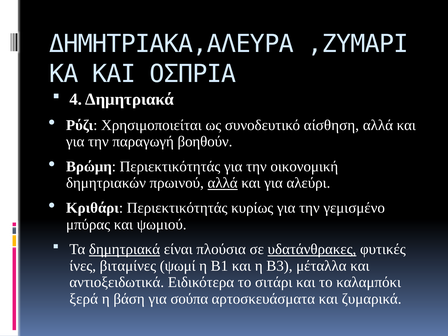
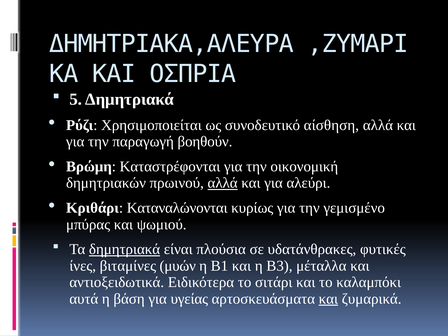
4: 4 -> 5 (76, 99)
Βρώμη Περιεκτικότητάς: Περιεκτικότητάς -> Καταστρέφονται (170, 167)
Κριθάρι Περιεκτικότητάς: Περιεκτικότητάς -> Καταναλώνονται (177, 208)
υδατάνθρακες underline: present -> none (312, 249)
ψωμί: ψωμί -> μυών (178, 266)
ξερά: ξερά -> αυτά (84, 299)
σούπα: σούπα -> υγείας (189, 299)
και underline: none -> present (328, 299)
